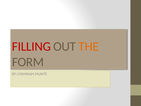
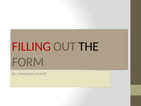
THE colour: orange -> black (89, 46)
